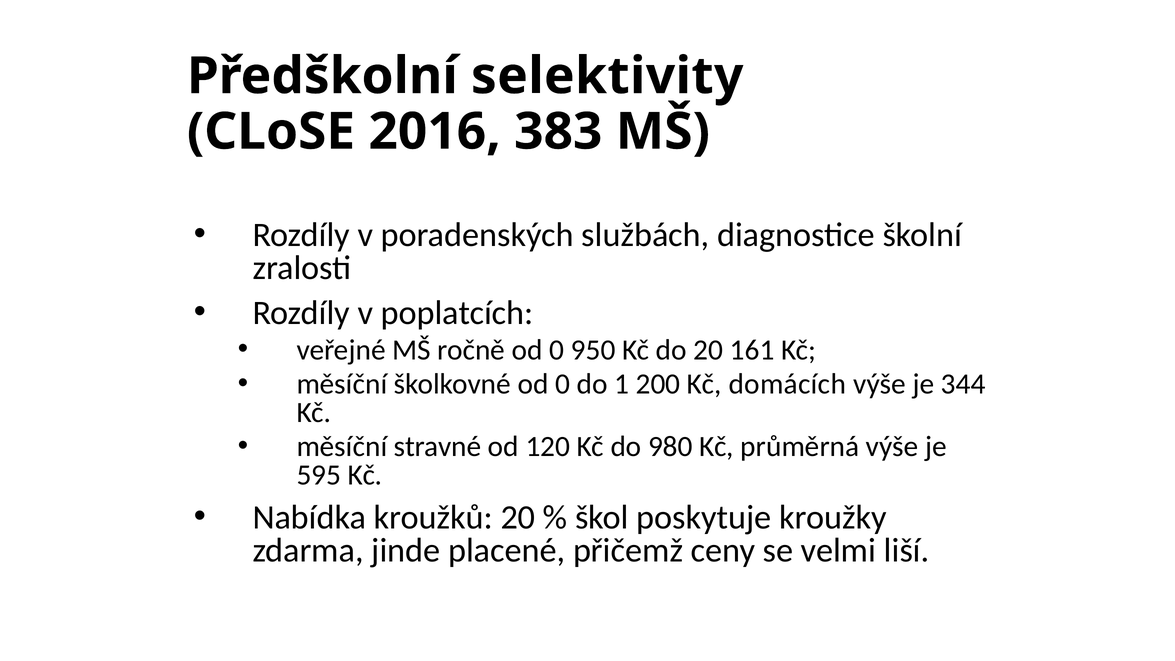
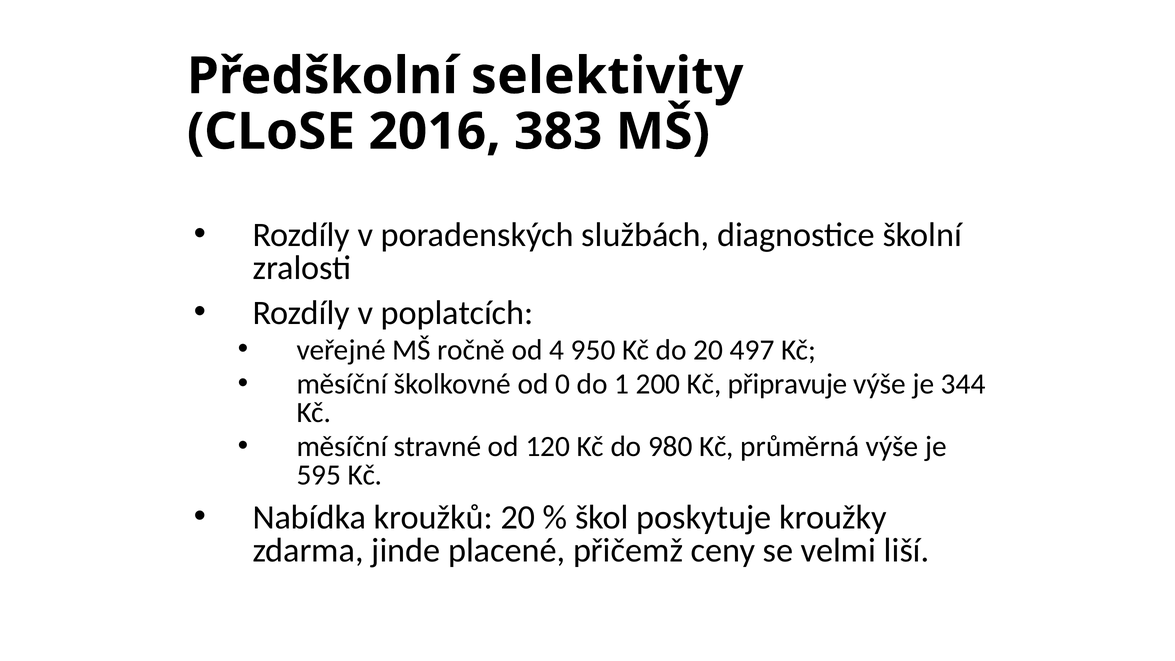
ročně od 0: 0 -> 4 (557, 350)
161: 161 -> 497 (752, 350)
domácích: domácích -> připravuje (788, 384)
